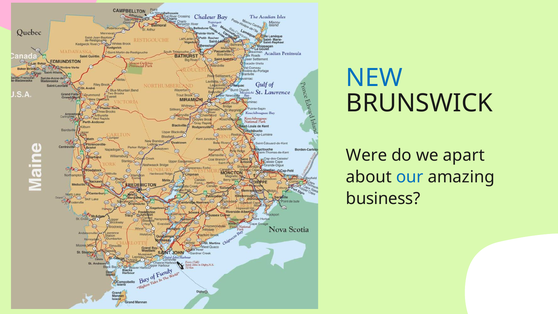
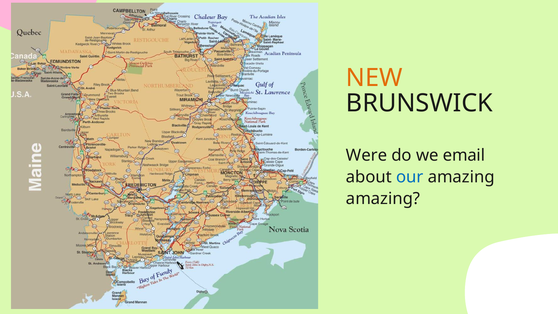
NEW colour: blue -> orange (374, 78)
apart: apart -> email (464, 155)
business: business -> amazing (383, 199)
